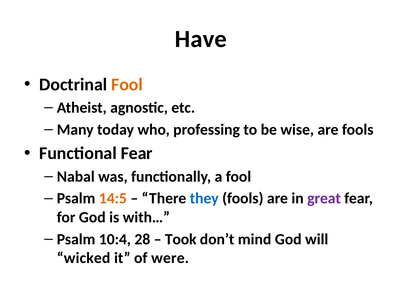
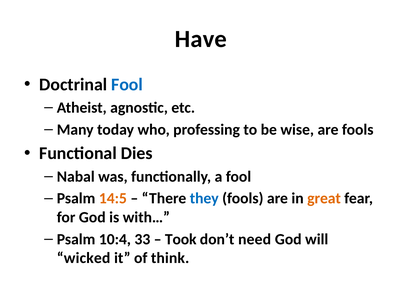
Fool colour: orange -> blue (127, 84)
Functional Fear: Fear -> Dies (137, 153)
great colour: purple -> orange (324, 198)
28: 28 -> 33 (142, 239)
mind: mind -> need (255, 239)
were: were -> think (170, 258)
